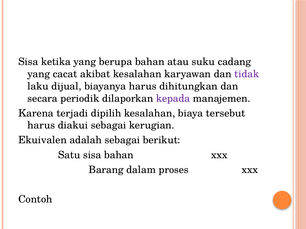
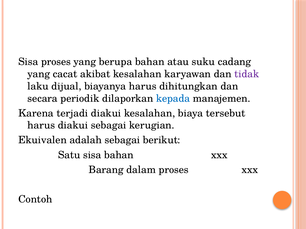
Sisa ketika: ketika -> proses (56, 62)
kepada colour: purple -> blue (173, 99)
terjadi dipilih: dipilih -> diakui (106, 113)
